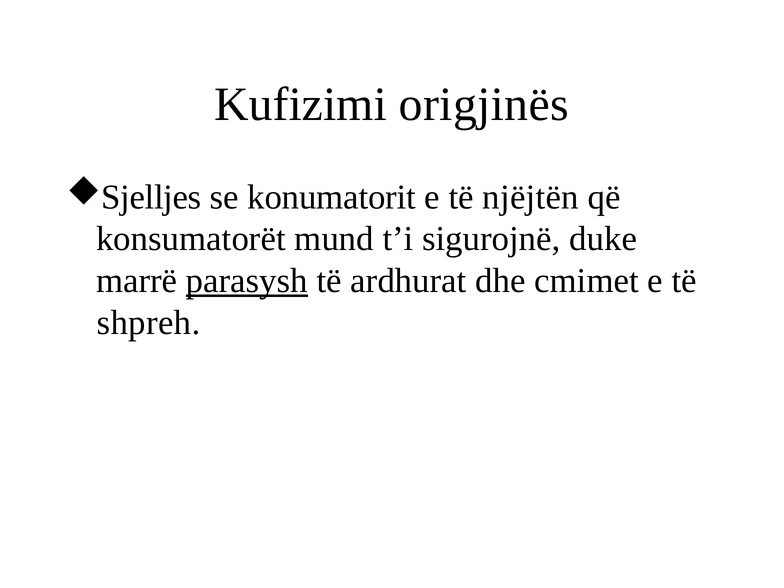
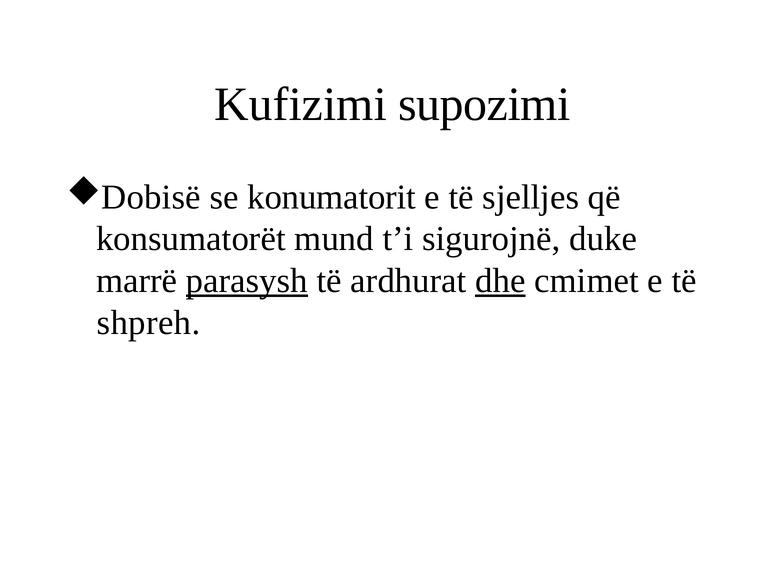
origjinës: origjinës -> supozimi (484, 105)
Sjelljes: Sjelljes -> Dobisë (151, 197)
njëjtën: njëjtën -> sjelljes (531, 197)
dhe underline: none -> present (500, 281)
